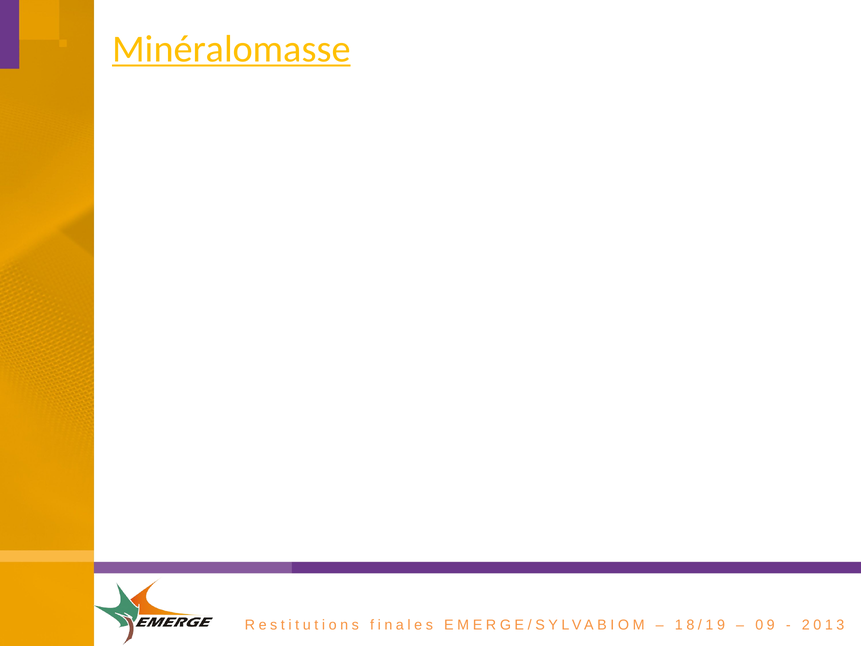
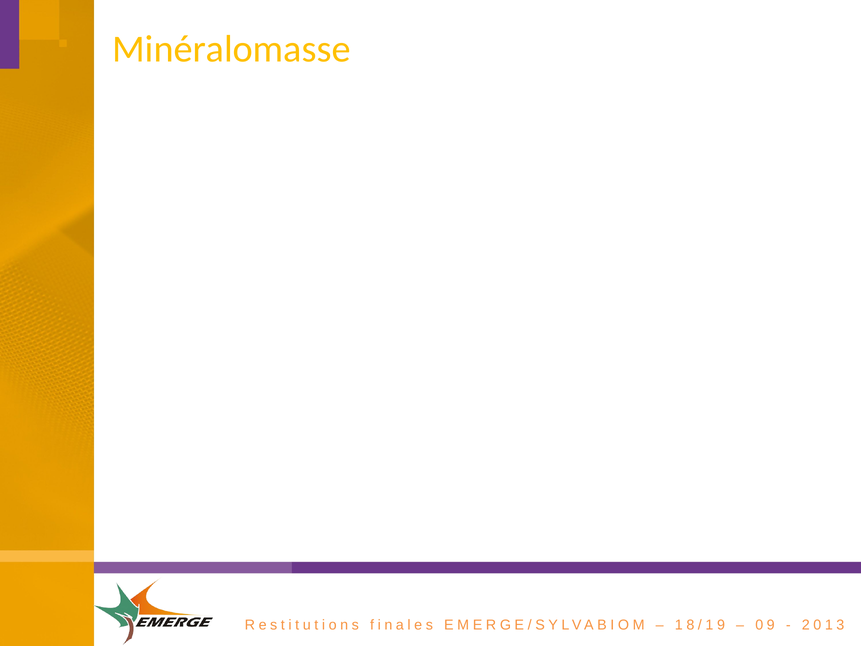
Minéralomasse underline: present -> none (231, 49)
